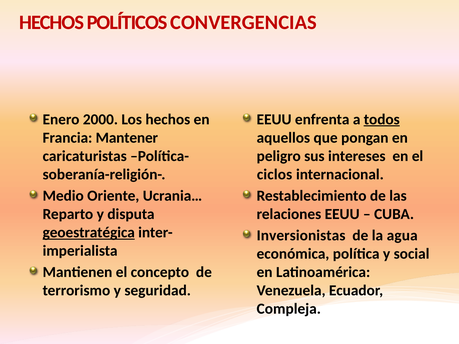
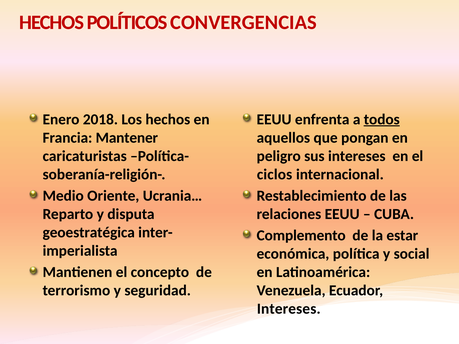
2000: 2000 -> 2018 (100, 119)
geoestratégica underline: present -> none (89, 233)
Inversionistas: Inversionistas -> Complemento (301, 236)
agua: agua -> estar (402, 236)
Compleja: Compleja -> Intereses (289, 309)
